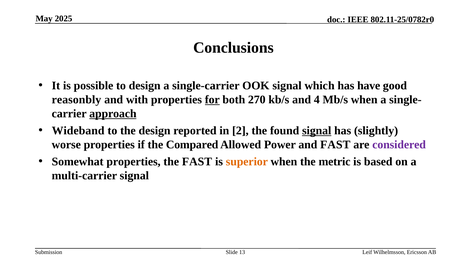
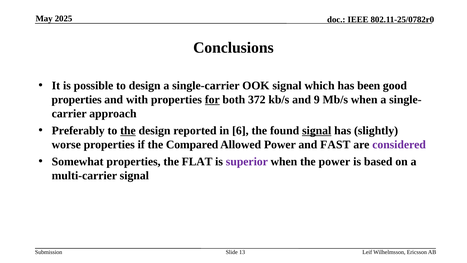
have: have -> been (369, 85)
reasonbly: reasonbly -> properties (77, 99)
270: 270 -> 372 (257, 99)
4: 4 -> 9 (317, 99)
approach underline: present -> none (113, 113)
Wideband: Wideband -> Preferably (78, 130)
the underline: none -> present (128, 130)
2: 2 -> 6 (240, 130)
the FAST: FAST -> FLAT (197, 161)
superior colour: orange -> purple (247, 161)
the metric: metric -> power (334, 161)
